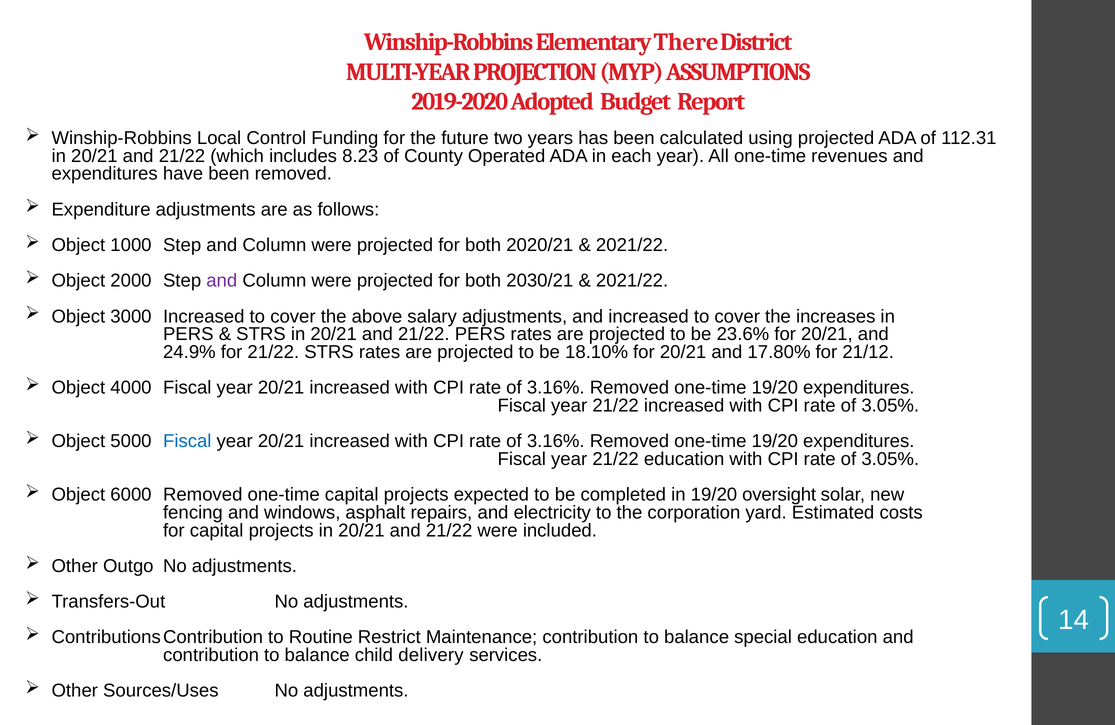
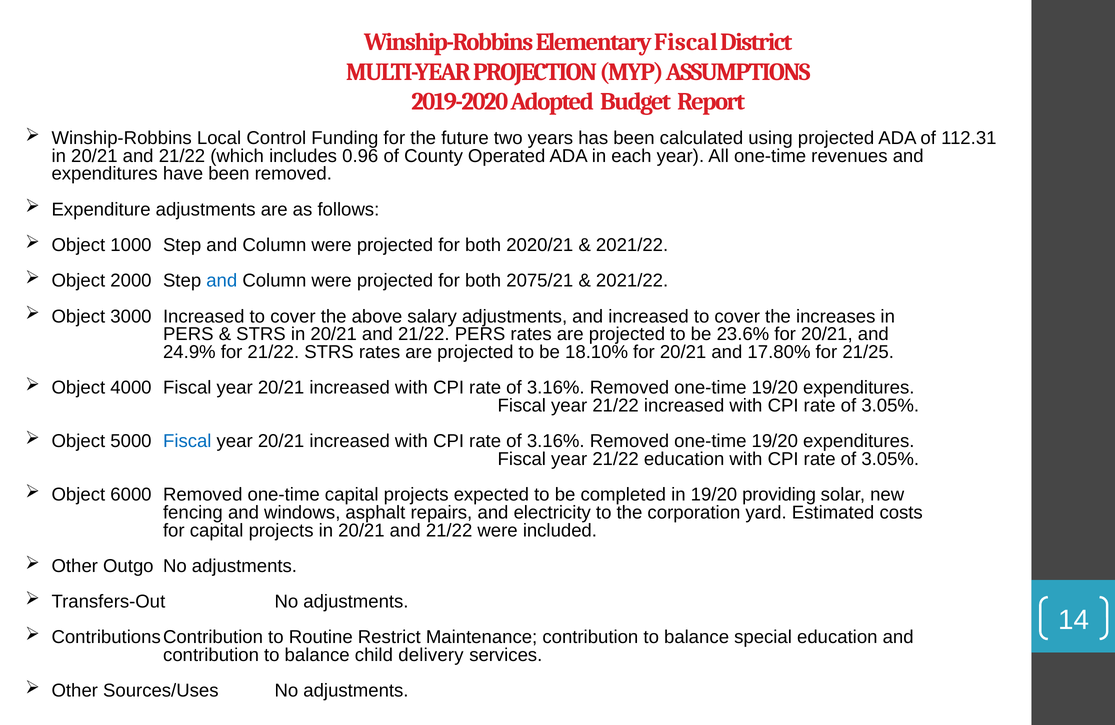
Elementary There: There -> Fiscal (686, 42)
8.23: 8.23 -> 0.96 (360, 156)
and colour: purple -> blue (222, 281)
2030/21: 2030/21 -> 2075/21 (540, 281)
21/12: 21/12 -> 21/25 (868, 352)
oversight: oversight -> providing (779, 495)
